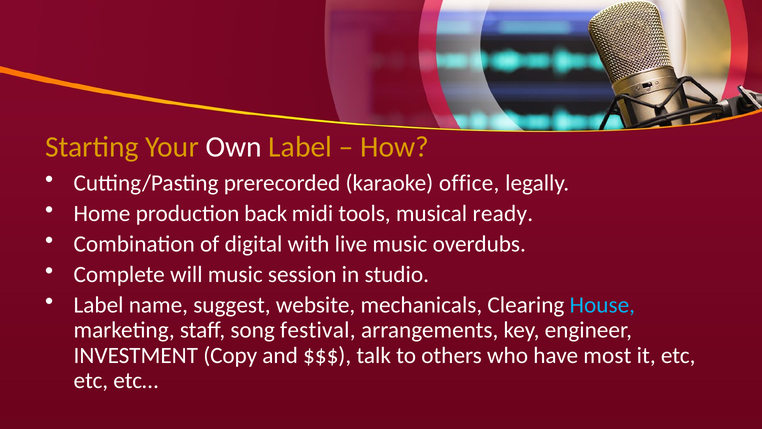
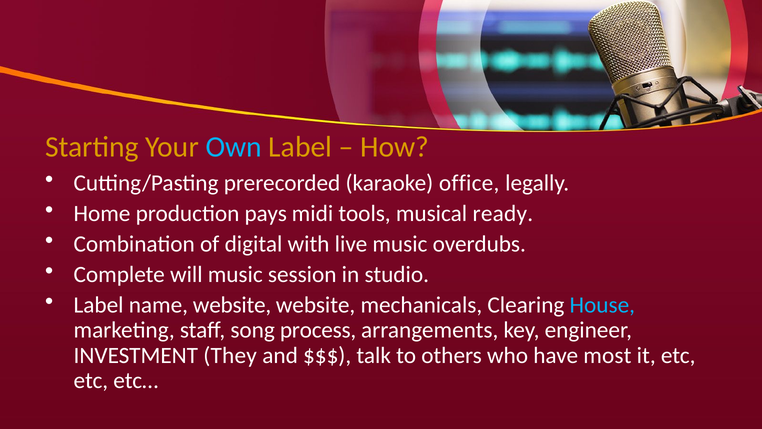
Own colour: white -> light blue (234, 147)
back: back -> pays (266, 213)
name suggest: suggest -> website (232, 305)
festival: festival -> process (318, 330)
Copy: Copy -> They (230, 355)
